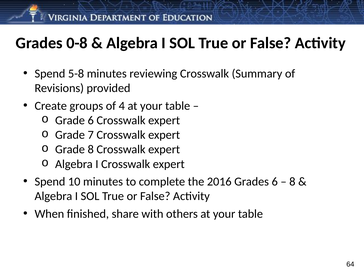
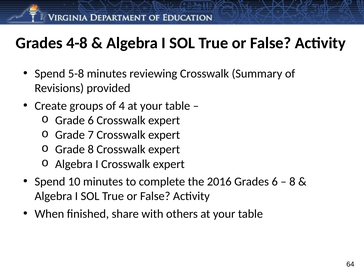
0-8: 0-8 -> 4-8 (77, 43)
